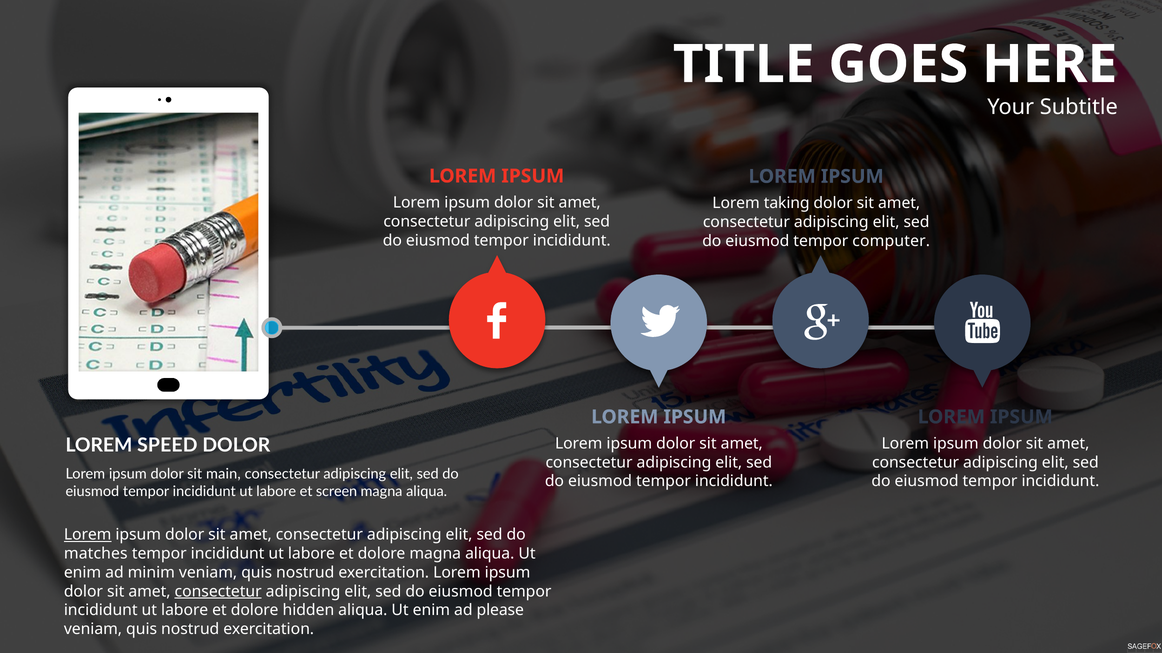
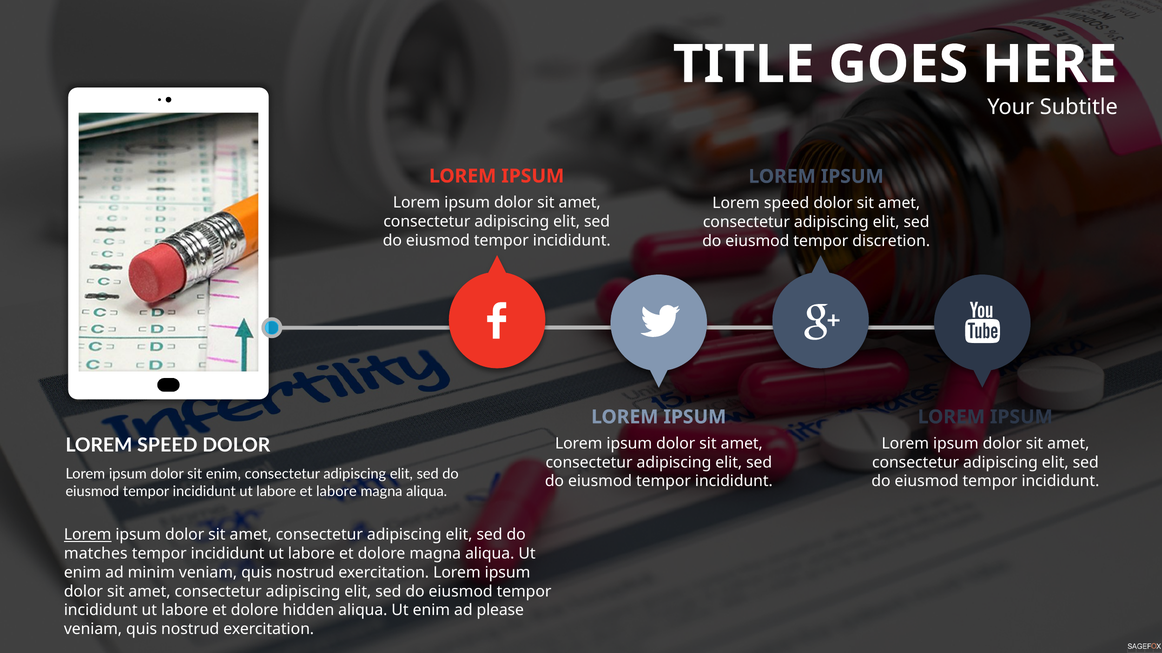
taking: taking -> speed (787, 203)
computer: computer -> discretion (891, 241)
sit main: main -> enim (223, 474)
et screen: screen -> labore (336, 492)
consectetur underline: present -> none (218, 592)
